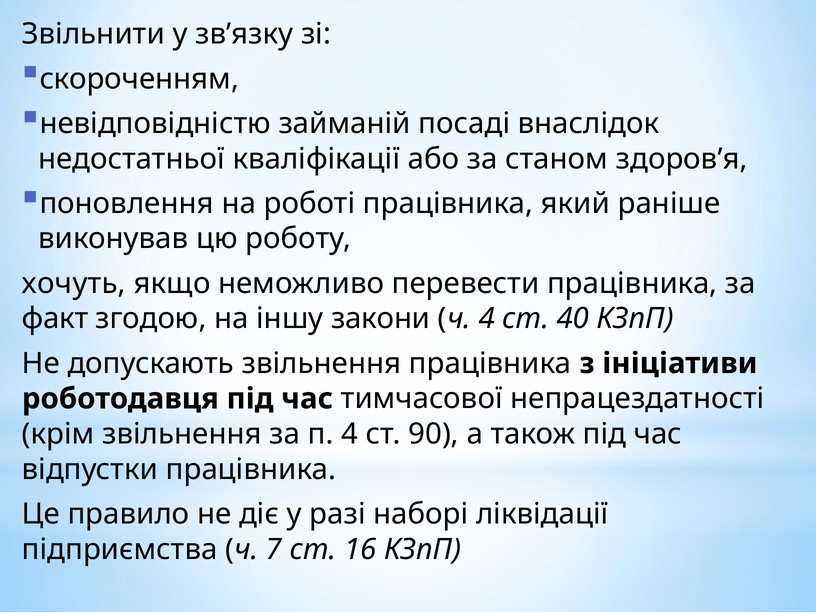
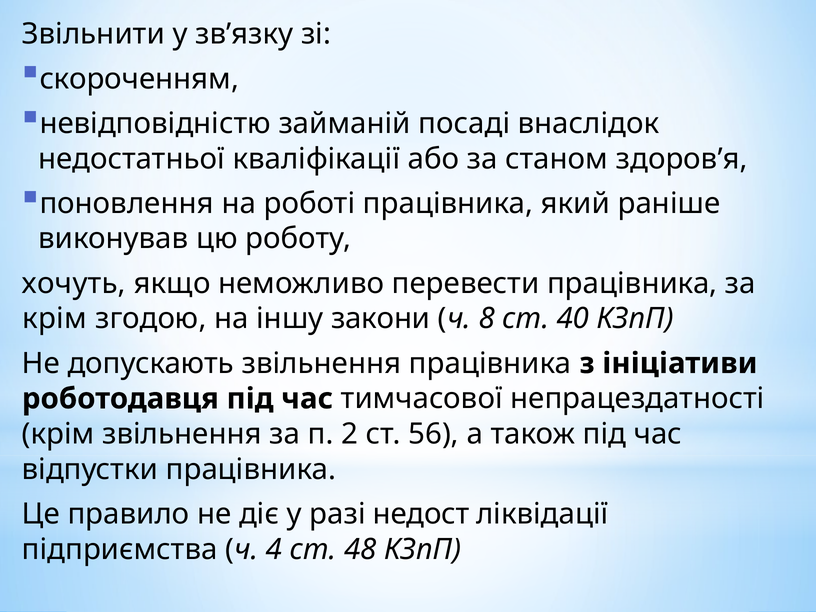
факт: факт -> крім (55, 319)
ч 4: 4 -> 8 (487, 319)
п 4: 4 -> 2 (350, 434)
90: 90 -> 56 (434, 434)
наборі: наборі -> недост (421, 514)
7: 7 -> 4 (274, 549)
16: 16 -> 48 (360, 549)
